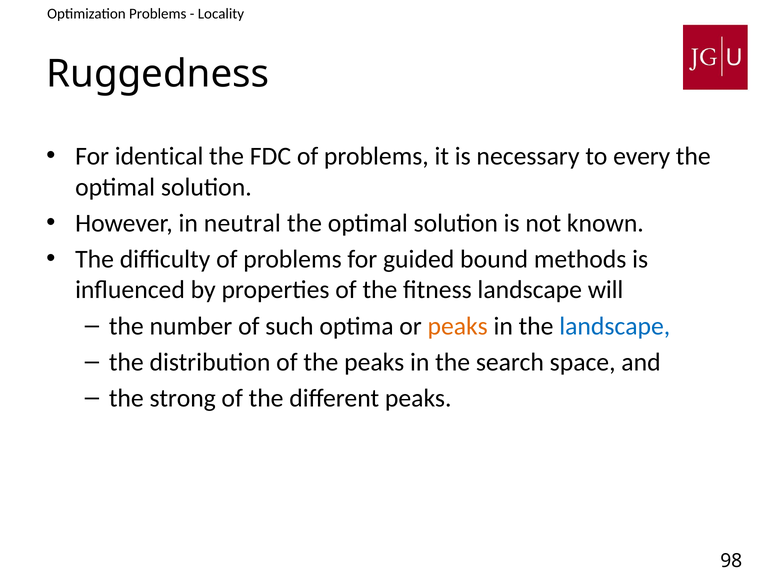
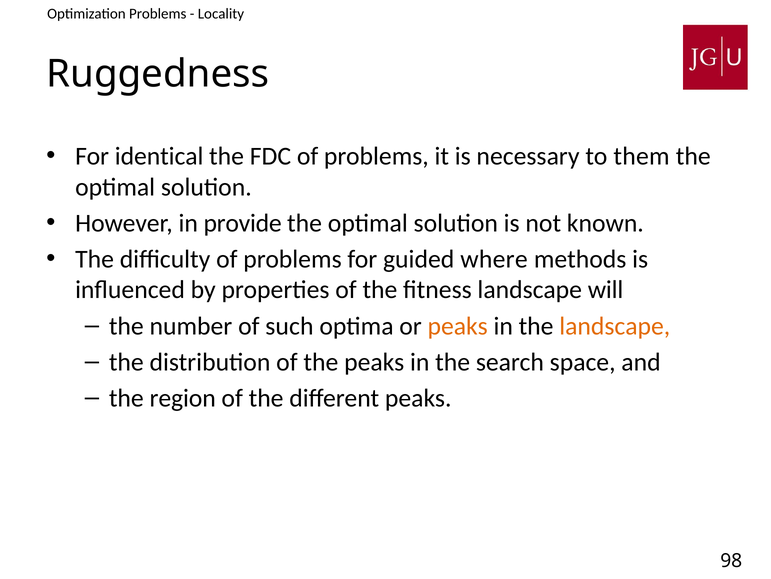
every: every -> them (641, 156)
neutral: neutral -> provide (243, 223)
bound: bound -> where (494, 259)
landscape colour: blue -> orange (615, 326)
strong: strong -> region (183, 398)
